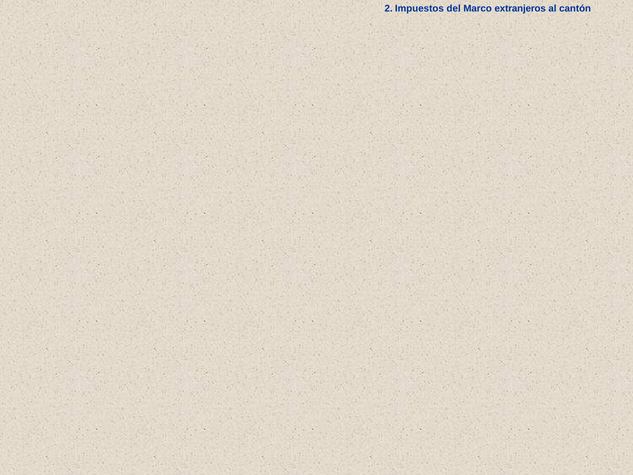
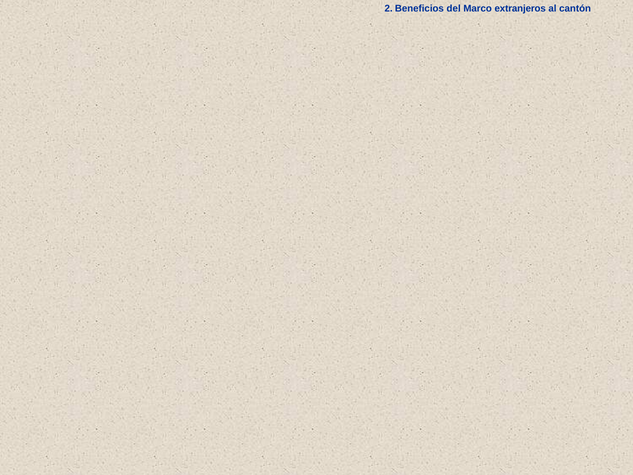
Impuestos: Impuestos -> Beneficios (419, 9)
